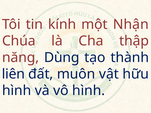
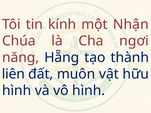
thập: thập -> ngơi (134, 41)
Dùng: Dùng -> Hẵng (62, 58)
